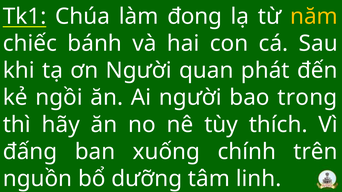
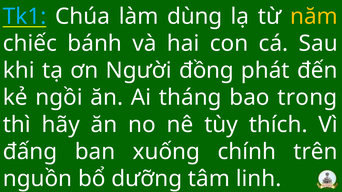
Tk1 colour: white -> light blue (25, 17)
đong: đong -> dùng (195, 17)
quan: quan -> đồng (206, 71)
Ai người: người -> tháng (190, 98)
